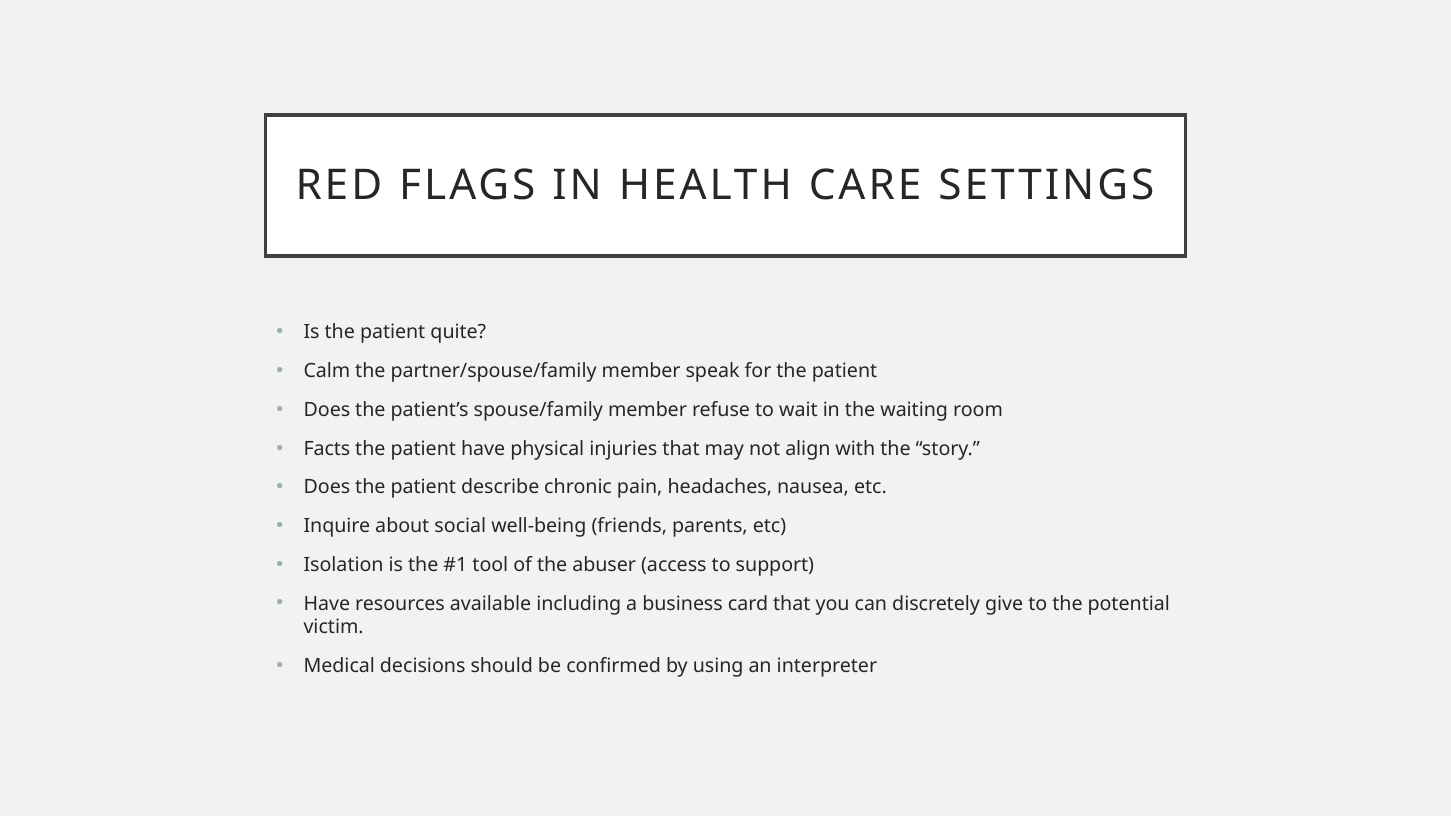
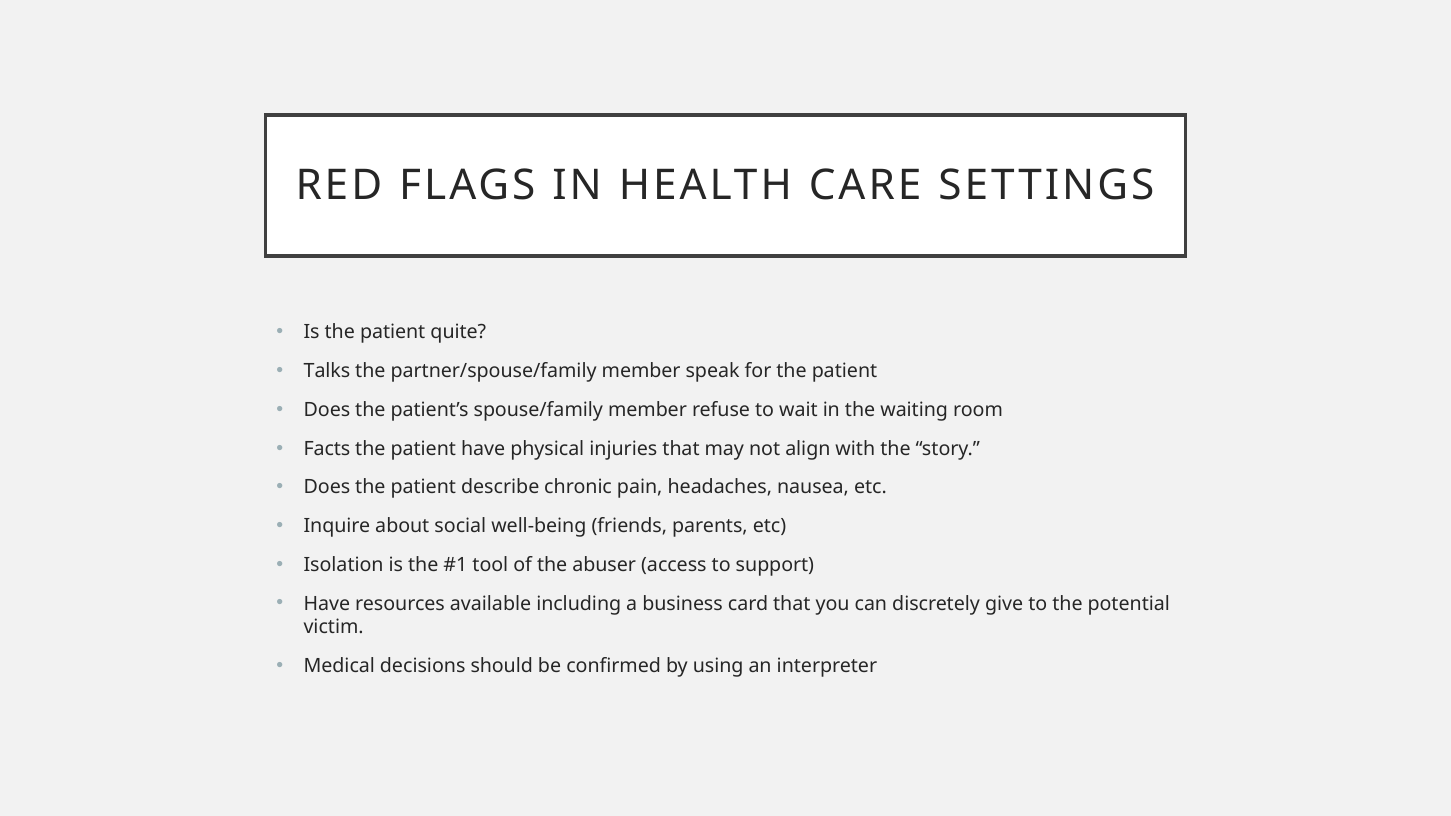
Calm: Calm -> Talks (327, 371)
